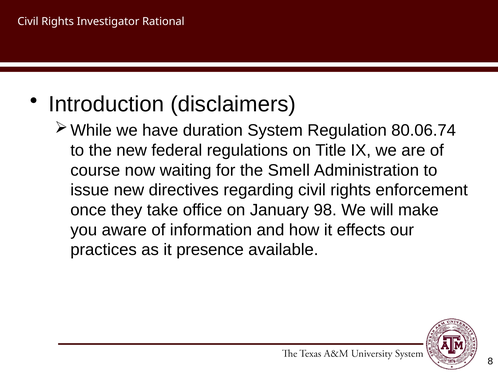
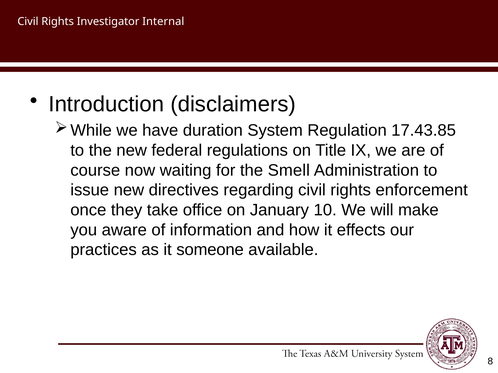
Rational: Rational -> Internal (163, 22)
80.06.74: 80.06.74 -> 17.43.85 (424, 131)
98: 98 -> 10 (325, 210)
presence: presence -> someone (210, 250)
